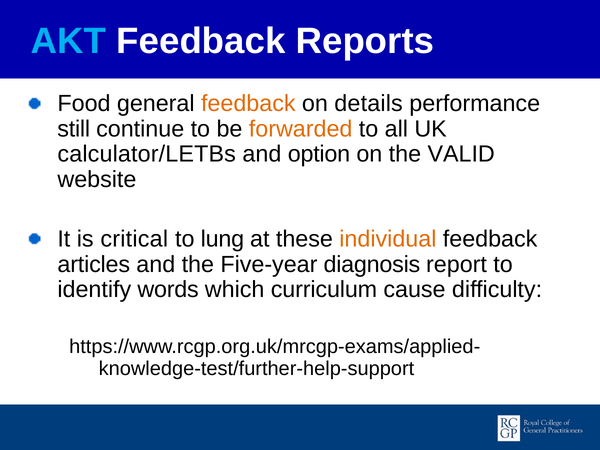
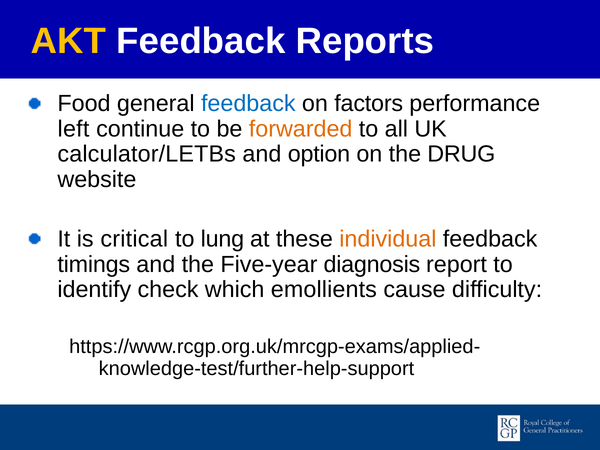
AKT colour: light blue -> yellow (69, 41)
feedback colour: orange -> blue (248, 104)
details: details -> factors (369, 104)
still: still -> left (73, 129)
VALID: VALID -> DRUG (461, 154)
articles: articles -> timings (94, 264)
words: words -> check (168, 290)
curriculum: curriculum -> emollients (324, 290)
